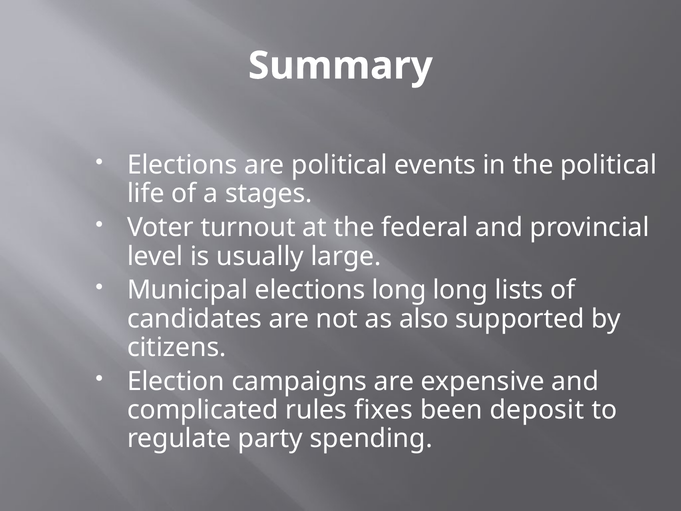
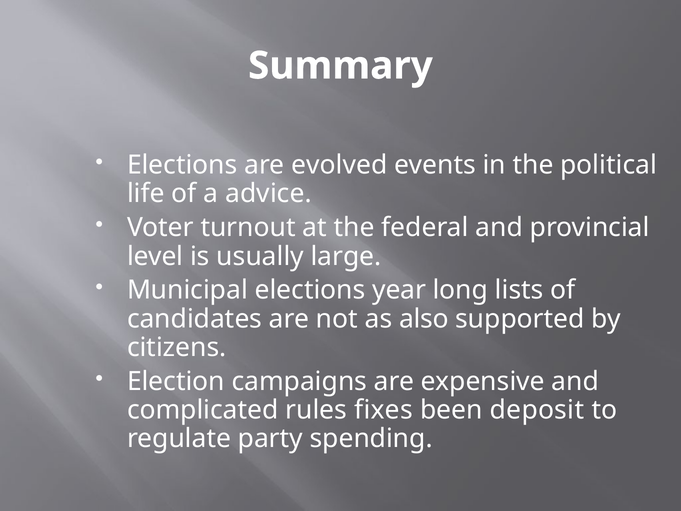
are political: political -> evolved (339, 165)
stages: stages -> advice (269, 194)
elections long: long -> year (399, 290)
